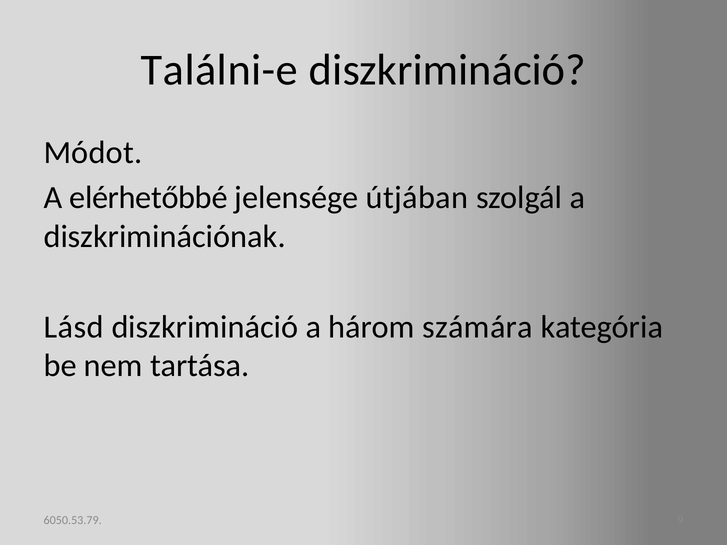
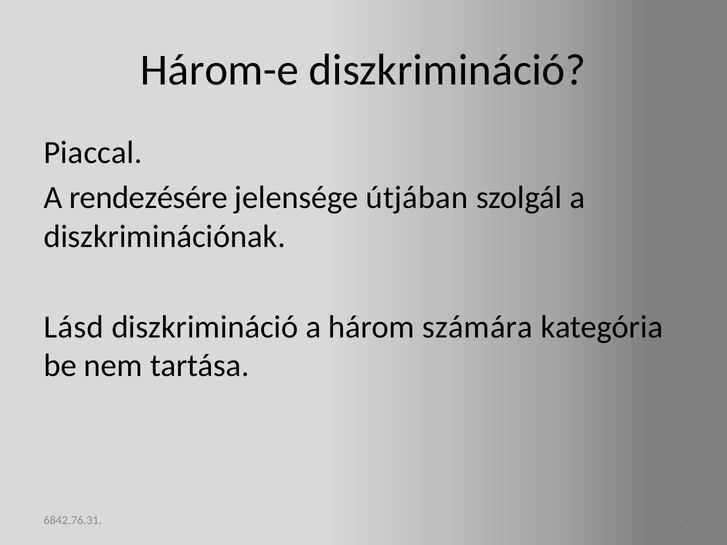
Találni-e: Találni-e -> Három-e (220, 70)
Módot: Módot -> Piaccal (93, 153)
elérhetőbbé: elérhetőbbé -> rendezésére (148, 198)
6050.53.79: 6050.53.79 -> 6842.76.31 (73, 521)
